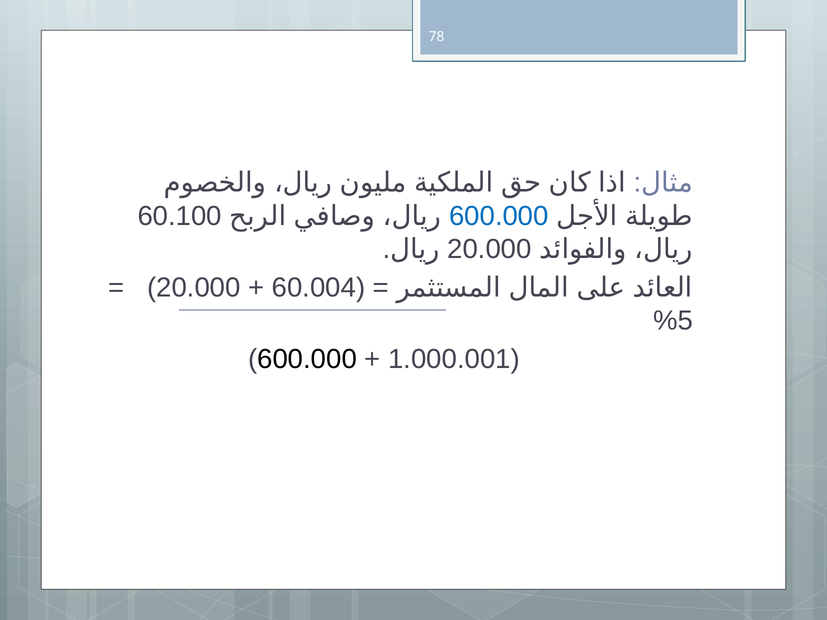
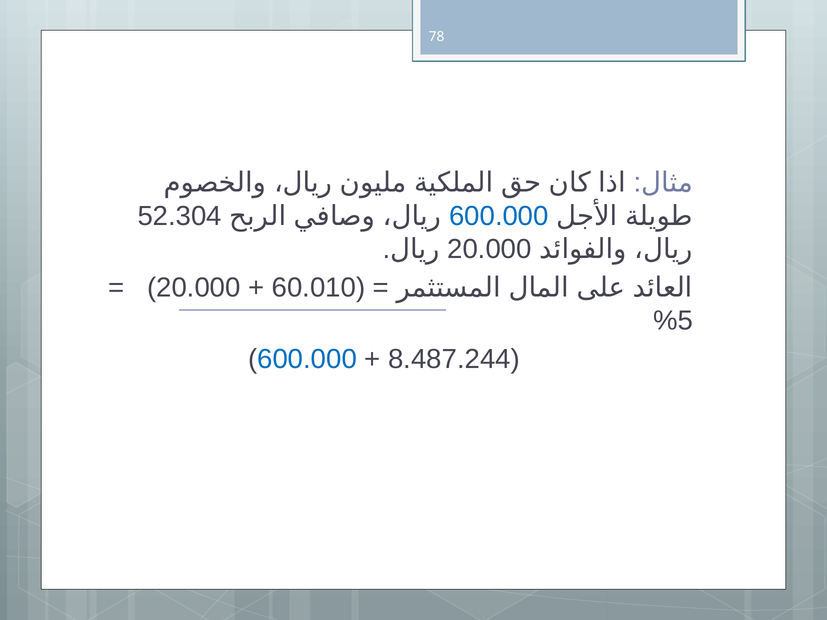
60.100: 60.100 -> 52.304 (180, 216)
60.004: 60.004 -> 60.010 (314, 288)
600.000 colour: black -> blue (307, 359)
1.000.001: 1.000.001 -> 8.487.244 (449, 359)
